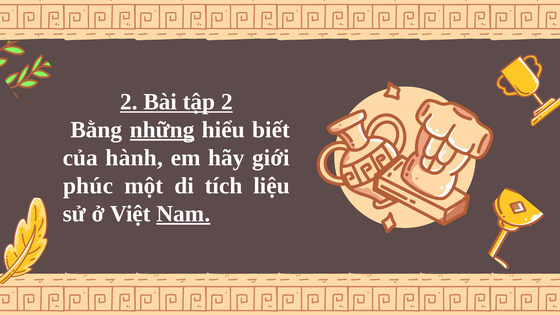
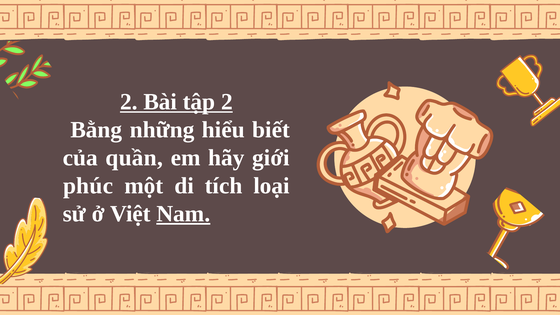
những underline: present -> none (162, 130)
hành: hành -> quần (134, 158)
liệu: liệu -> loại (272, 186)
